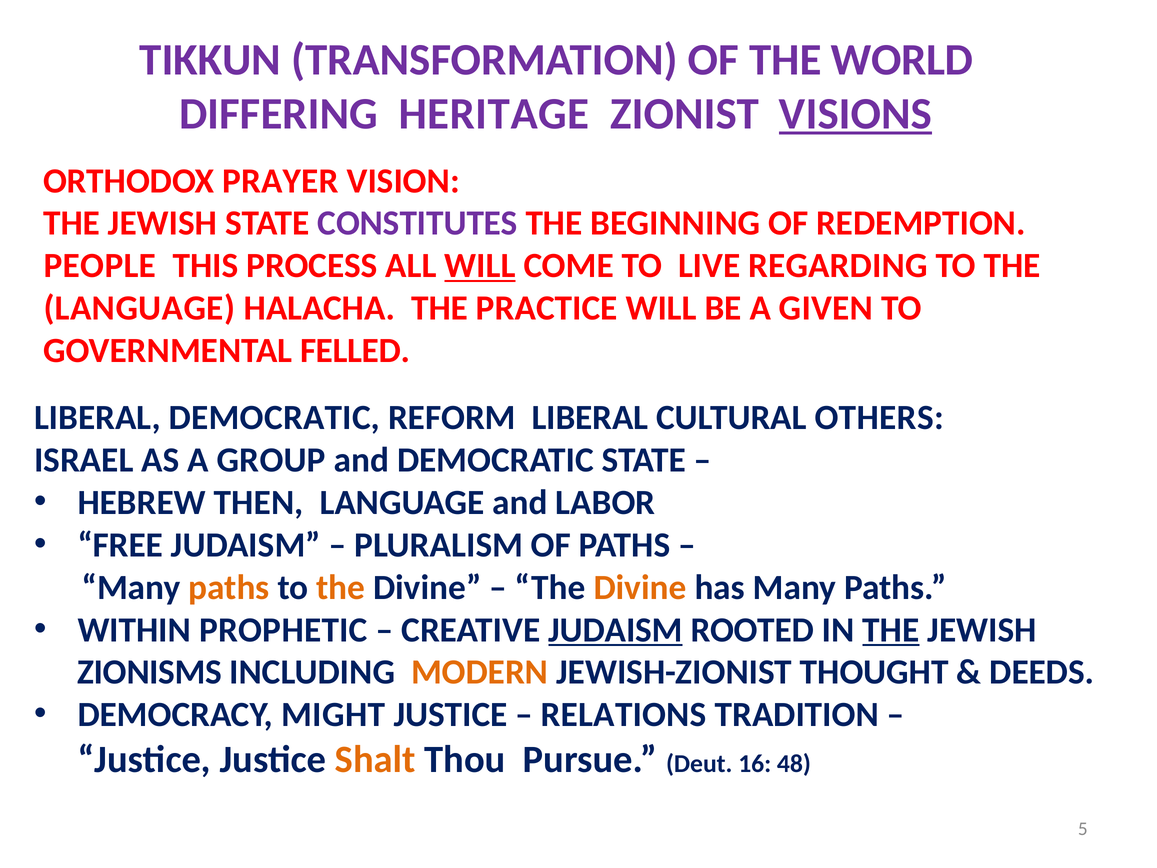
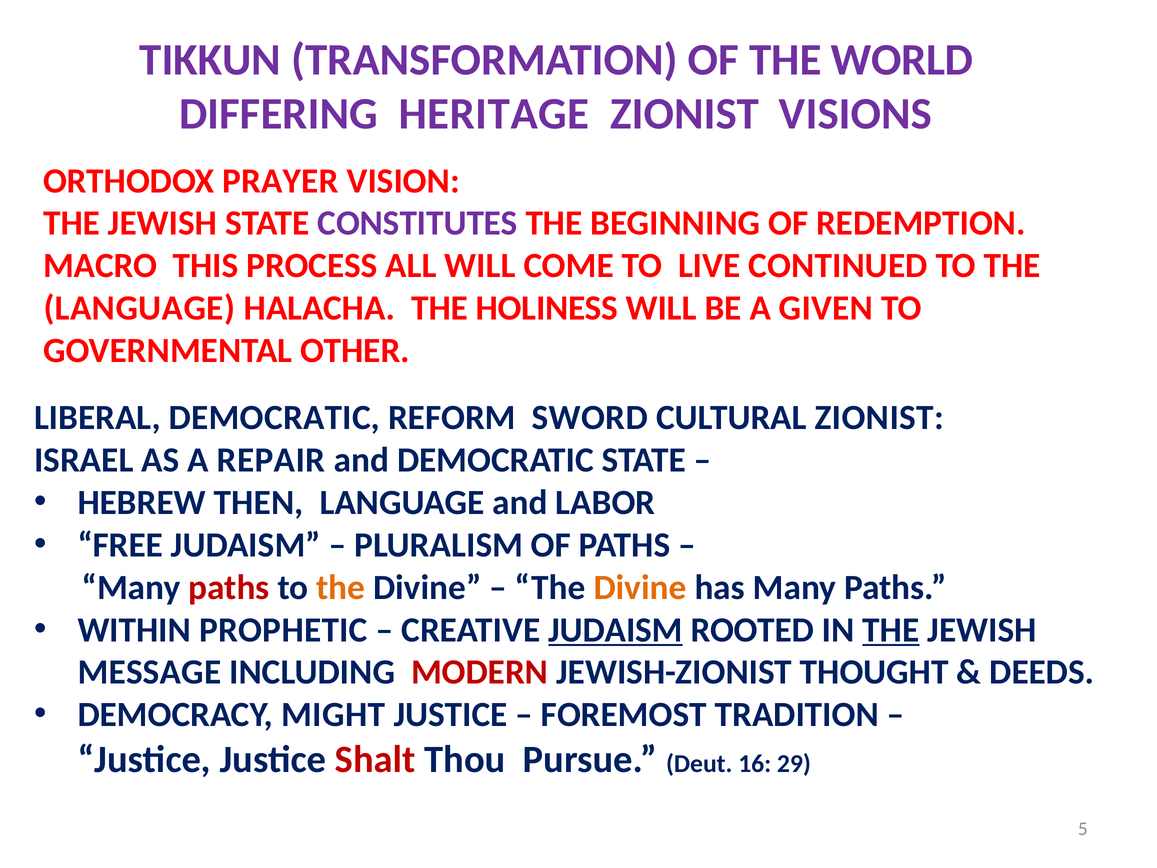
VISIONS underline: present -> none (855, 114)
PEOPLE: PEOPLE -> MACRO (100, 266)
WILL underline: present -> none (480, 266)
REGARDING: REGARDING -> CONTINUED (838, 266)
PRACTICE: PRACTICE -> HOLINESS (547, 308)
FELLED: FELLED -> OTHER (355, 350)
REFORM LIBERAL: LIBERAL -> SWORD (590, 418)
CULTURAL OTHERS: OTHERS -> ZIONIST (879, 418)
GROUP: GROUP -> REPAIR (271, 460)
paths colour: orange -> red (229, 587)
ZIONISMS: ZIONISMS -> MESSAGE (149, 672)
MODERN colour: orange -> red (480, 672)
RELATIONS: RELATIONS -> FOREMOST (624, 715)
Shalt colour: orange -> red (375, 759)
48: 48 -> 29 (794, 763)
